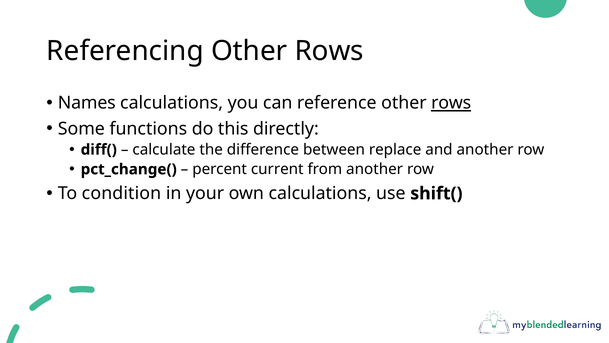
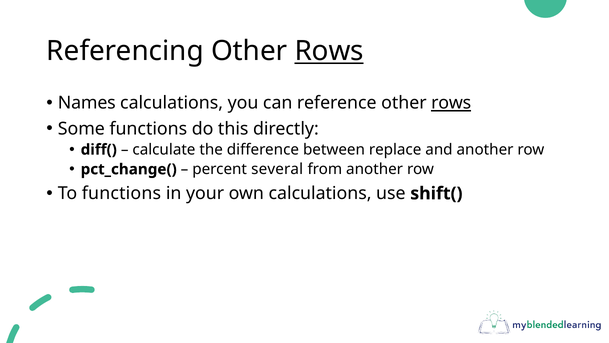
Rows underline: none -> present (329, 51)
current: current -> several (277, 169)
To condition: condition -> functions (121, 193)
